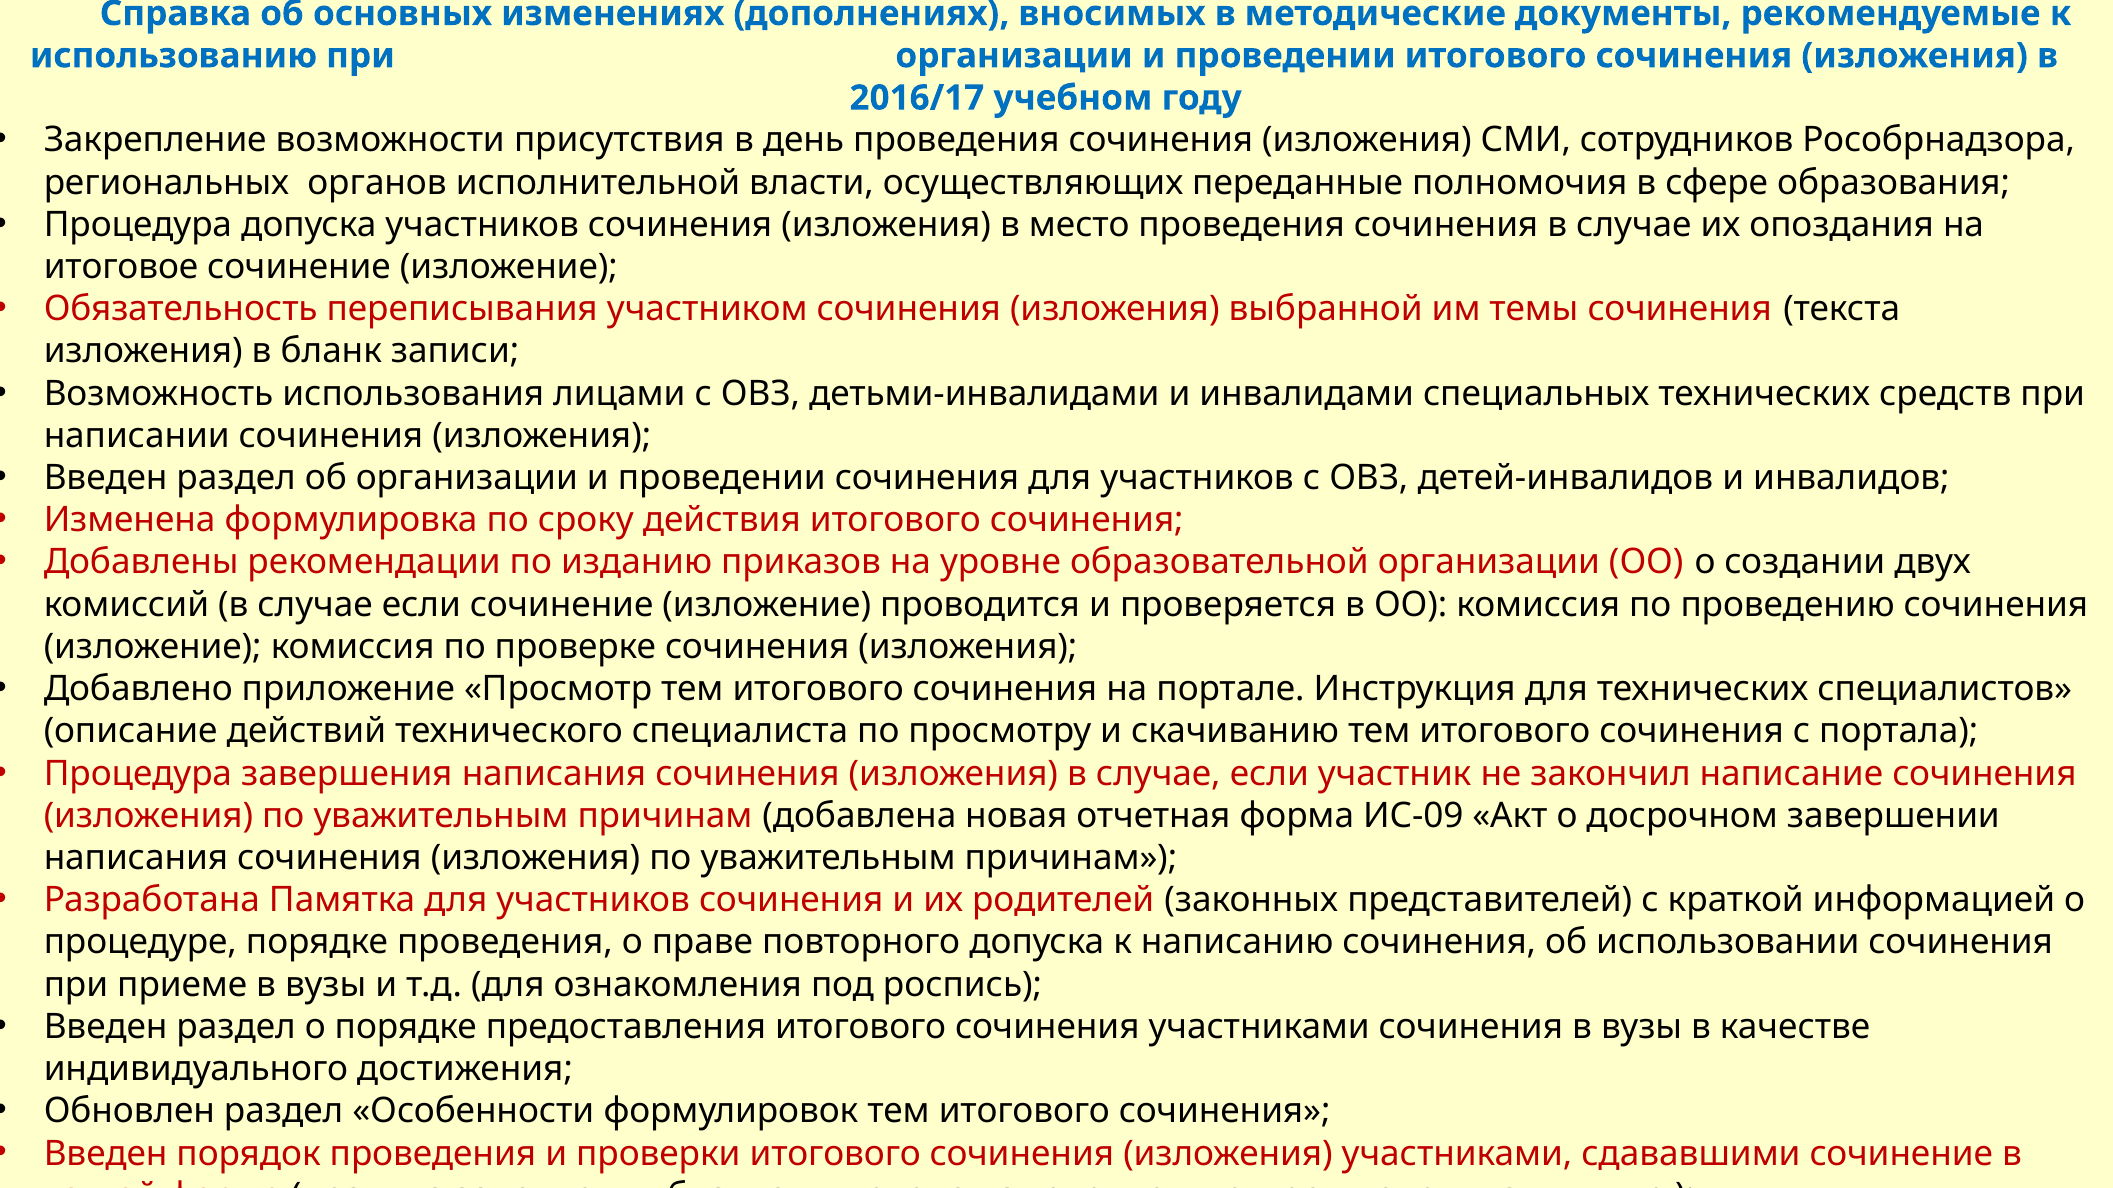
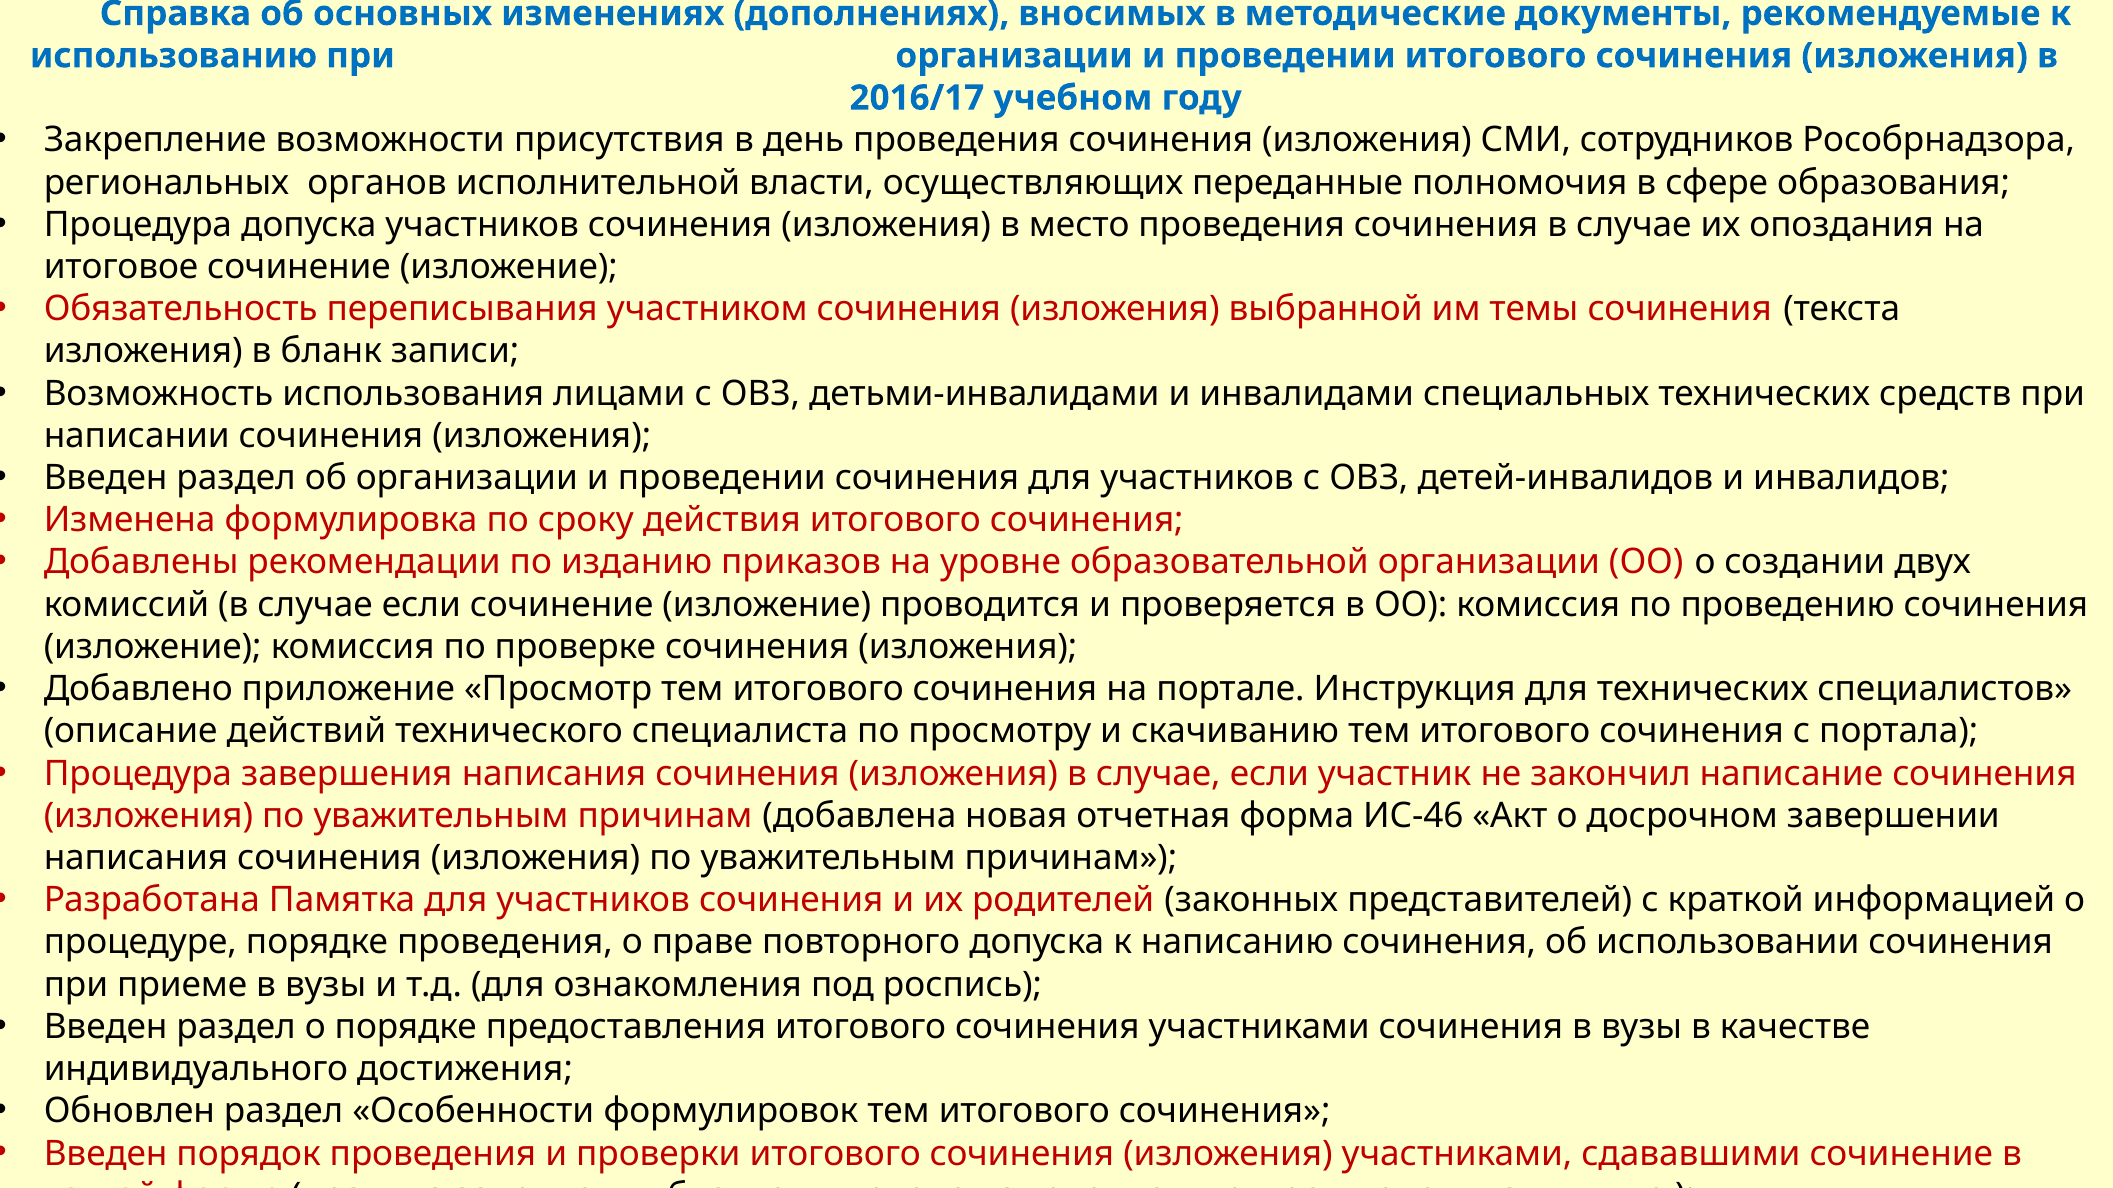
ИС-09: ИС-09 -> ИС-46 (1413, 816)
